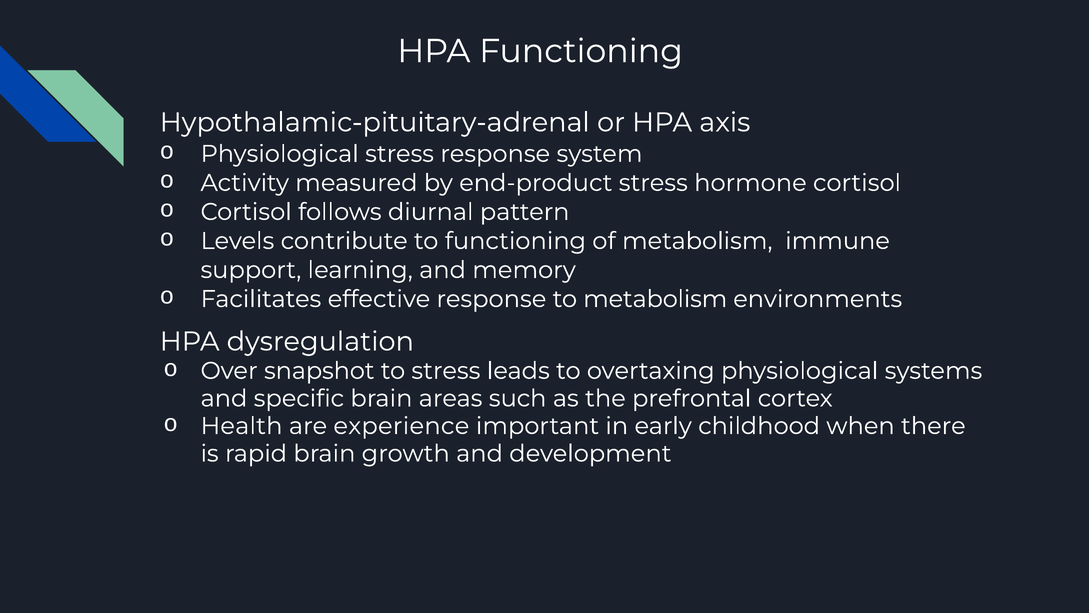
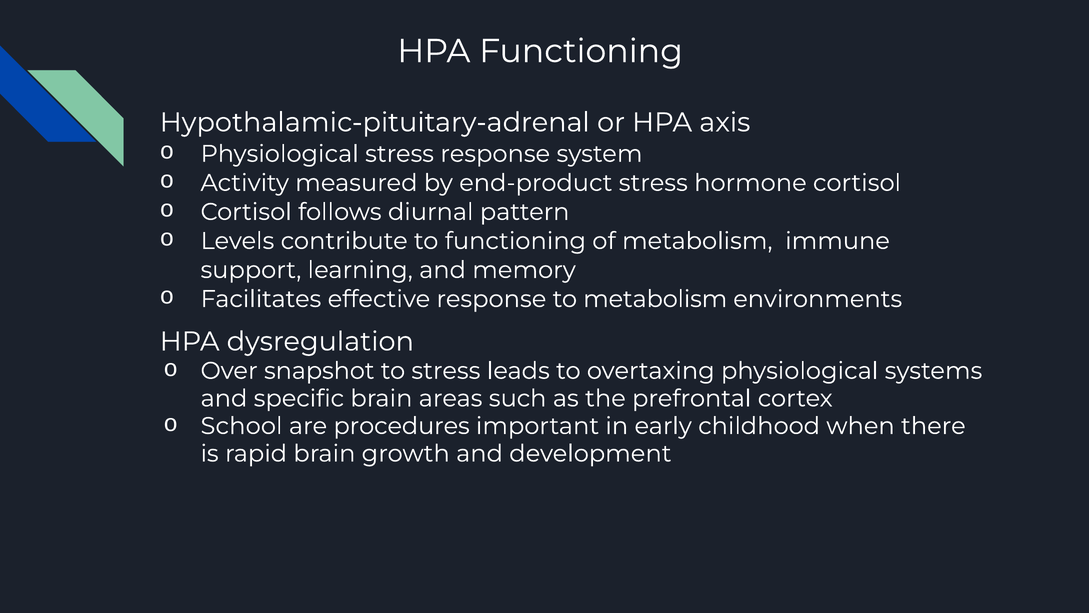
Health: Health -> School (242, 426)
experience: experience -> procedures (402, 426)
